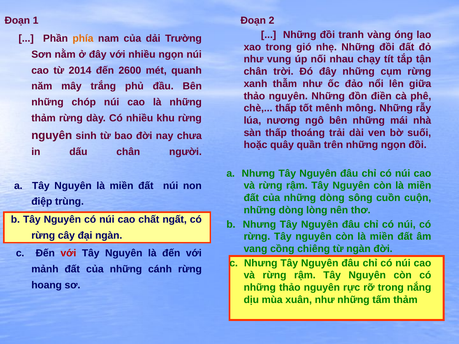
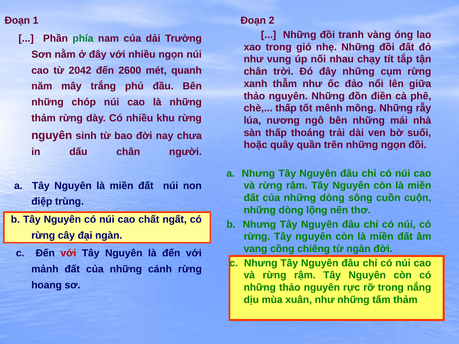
phía colour: orange -> green (83, 39)
2014: 2014 -> 2042 (80, 70)
lòng: lòng -> lộng (317, 210)
